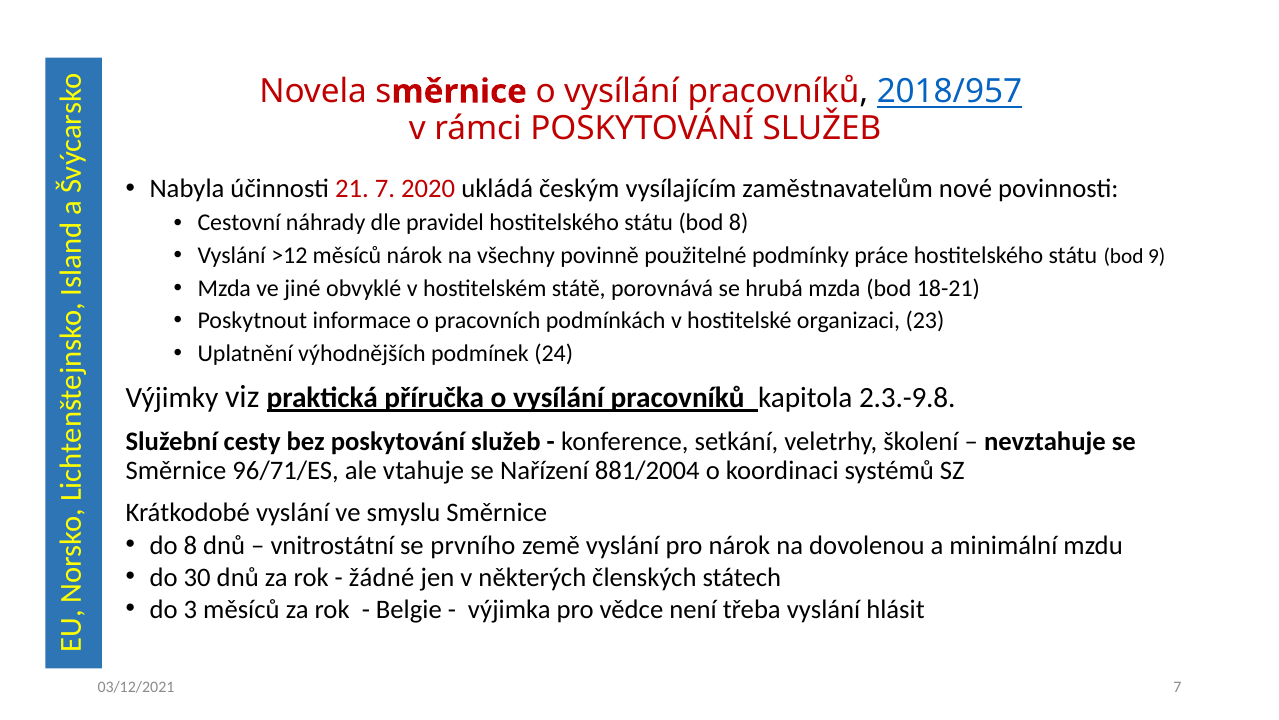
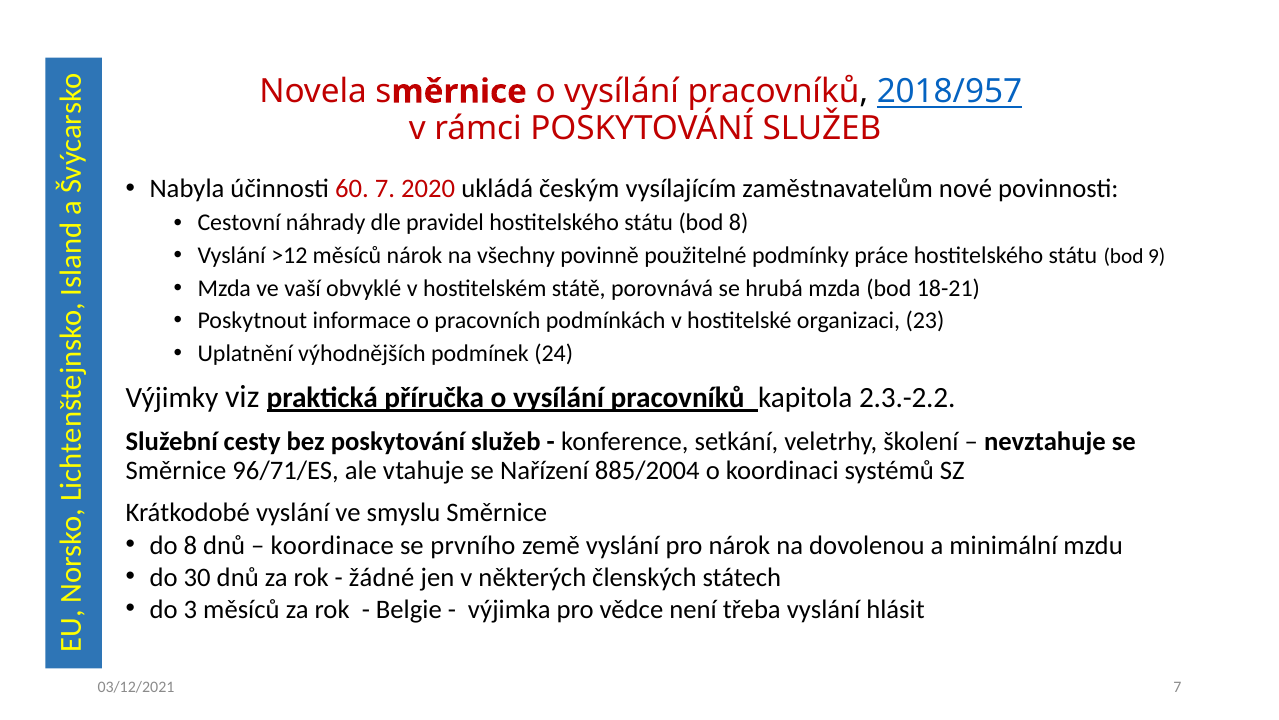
21: 21 -> 60 (352, 189)
jiné: jiné -> vaší (303, 288)
2.3.-9.8: 2.3.-9.8 -> 2.3.-2.2 (907, 397)
881/2004: 881/2004 -> 885/2004 (647, 470)
vnitrostátní: vnitrostátní -> koordinace (332, 545)
